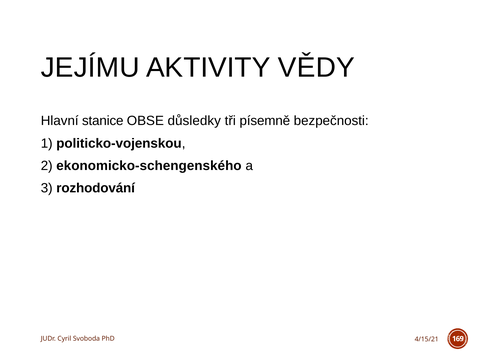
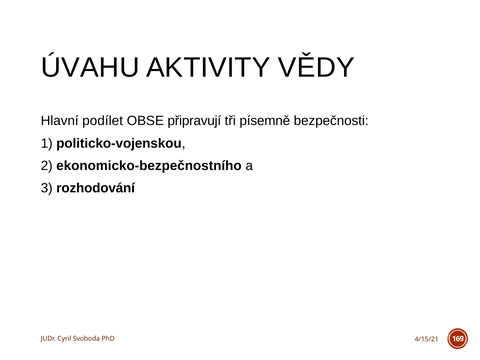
JEJÍMU: JEJÍMU -> ÚVAHU (90, 67)
stanice: stanice -> podílet (103, 121)
důsledky: důsledky -> připravují (194, 121)
ekonomicko-schengenského: ekonomicko-schengenského -> ekonomicko-bezpečnostního (149, 166)
